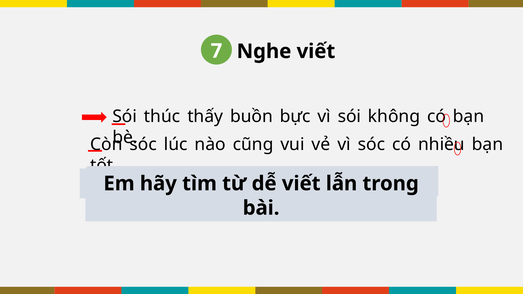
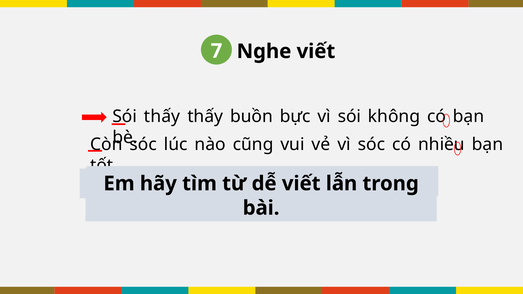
thúc: thúc -> thấy (162, 117)
